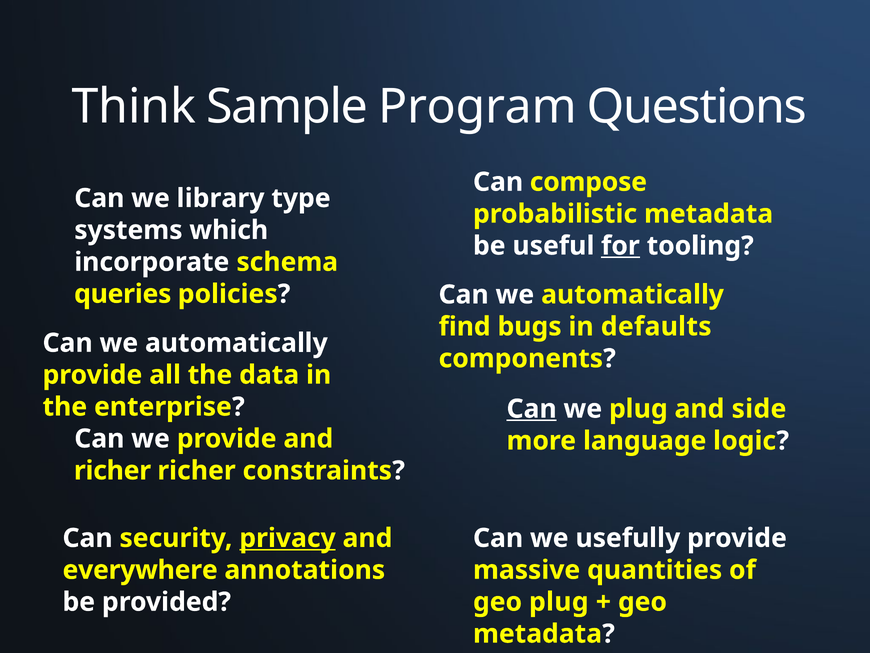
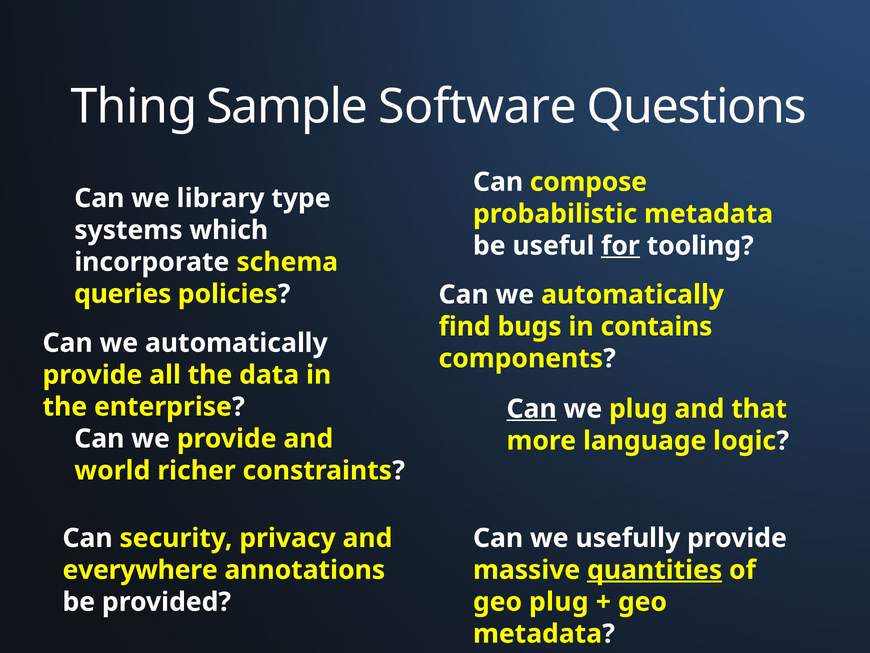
Think: Think -> Thing (134, 107)
Program: Program -> Software (478, 107)
defaults: defaults -> contains (656, 326)
side: side -> that (759, 409)
richer: richer -> world (112, 470)
privacy underline: present -> none (288, 538)
quantities underline: none -> present (655, 570)
